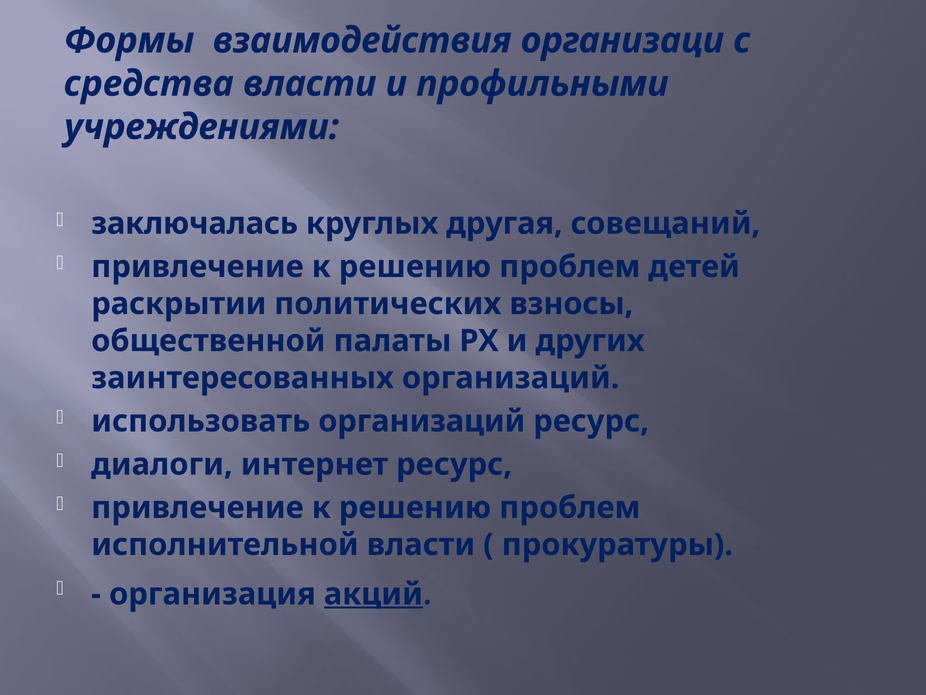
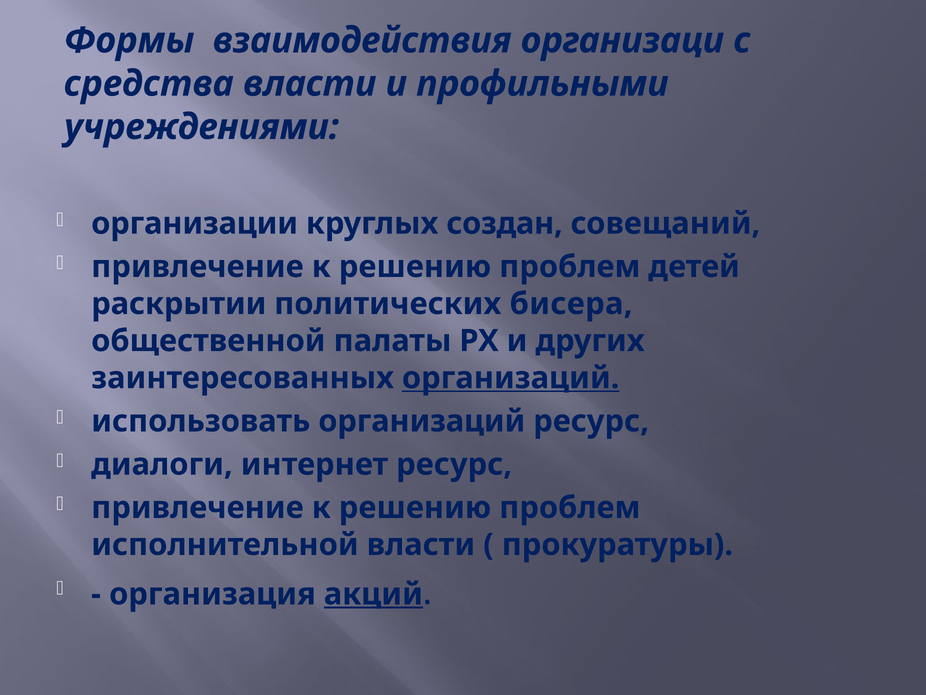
заключалась: заключалась -> организации (195, 223)
другая: другая -> создан (505, 223)
взносы: взносы -> бисера (571, 304)
организаций underline: none -> present (511, 378)
